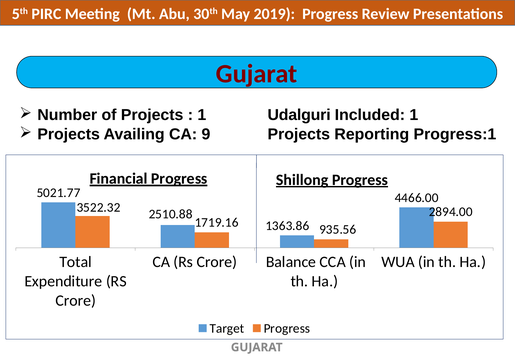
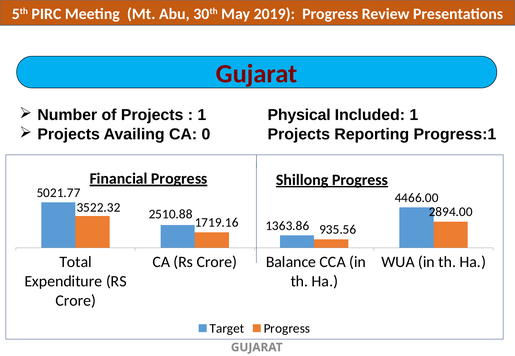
Udalguri: Udalguri -> Physical (299, 115)
9: 9 -> 0 (206, 135)
